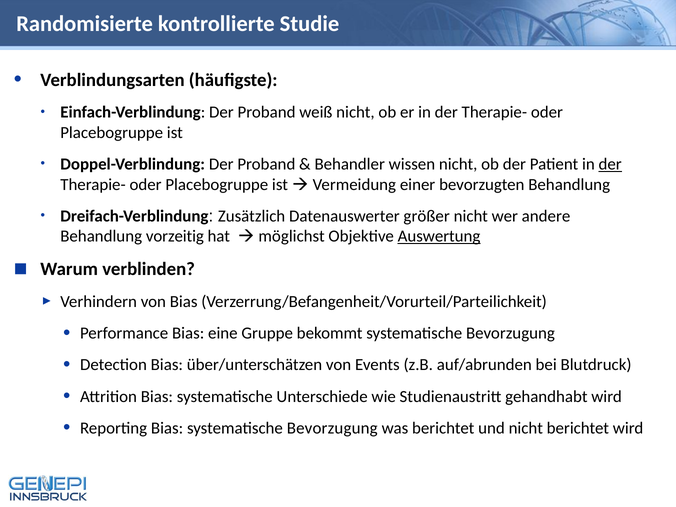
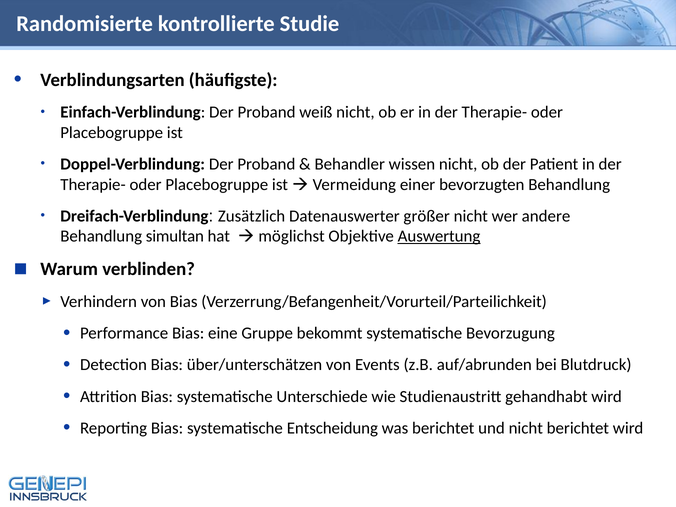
der underline: present -> none (610, 164)
vorzeitig: vorzeitig -> simultan (175, 236)
Bias systematische Bevorzugung: Bevorzugung -> Entscheidung (332, 428)
